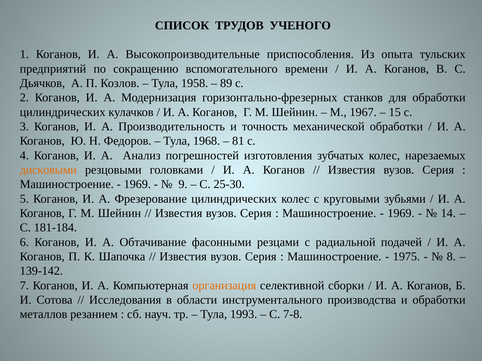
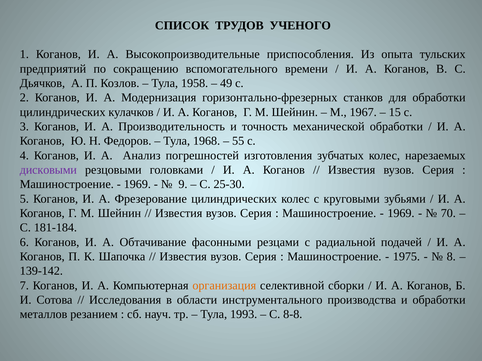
89: 89 -> 49 (226, 83)
81: 81 -> 55 (238, 141)
дисковыми colour: orange -> purple (48, 170)
14: 14 -> 70 (448, 213)
7-8: 7-8 -> 8-8 (293, 315)
